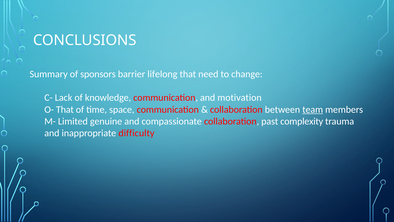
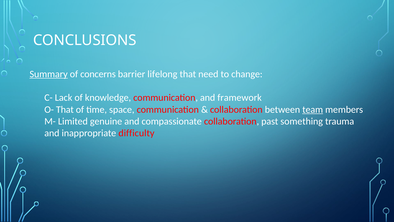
Summary underline: none -> present (49, 74)
sponsors: sponsors -> concerns (98, 74)
motivation: motivation -> framework (240, 98)
complexity: complexity -> something (302, 121)
